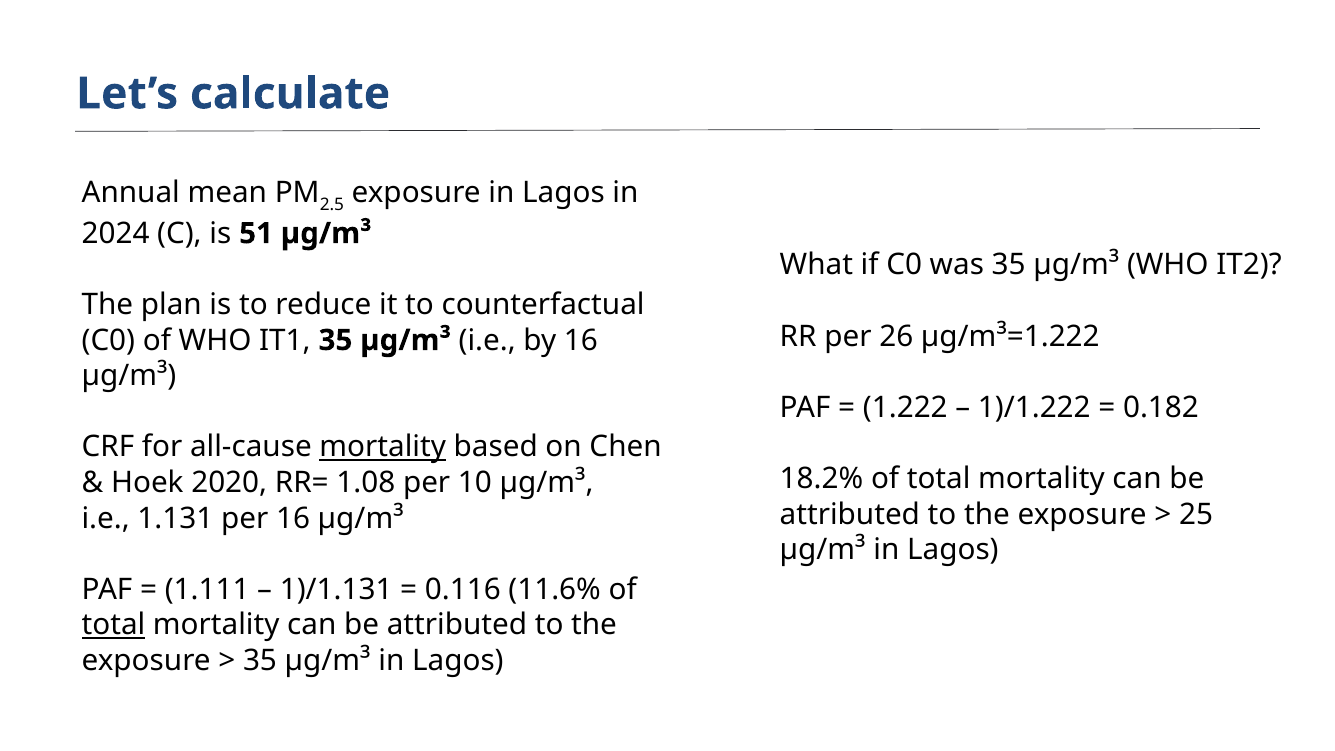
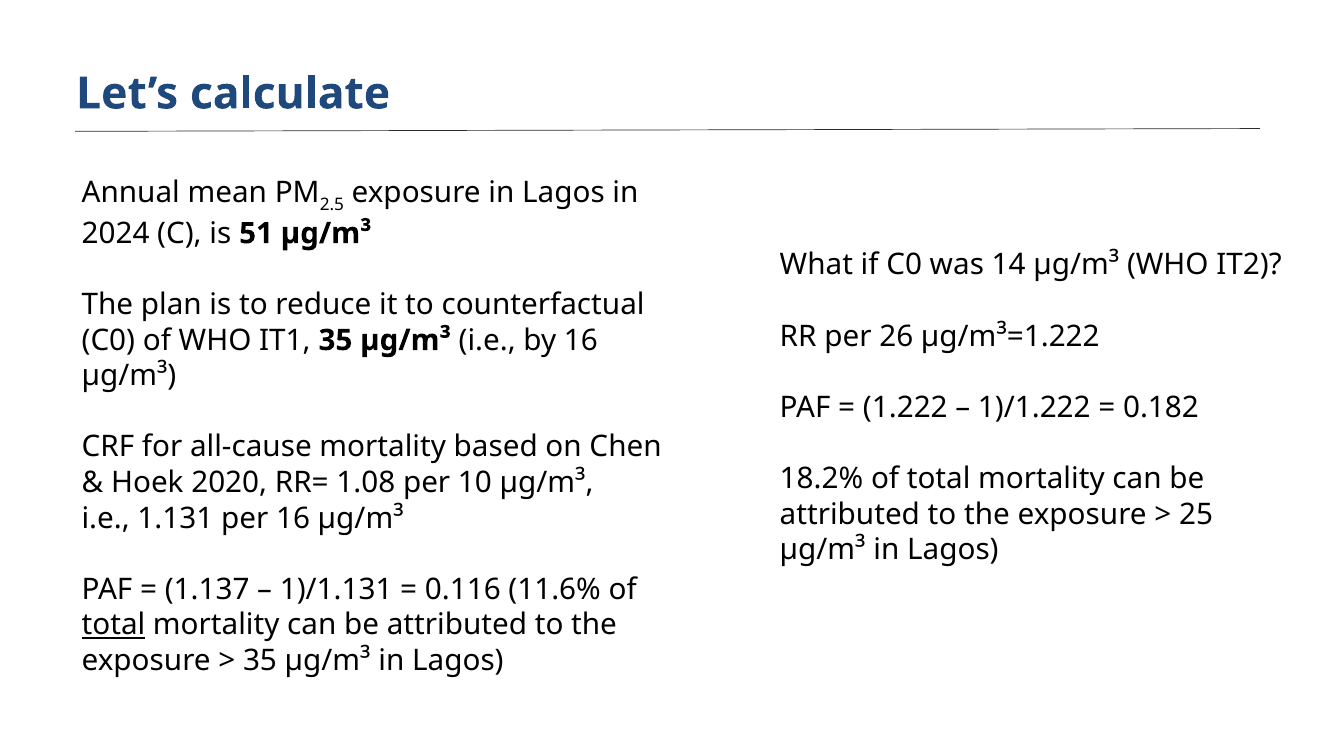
was 35: 35 -> 14 (1009, 265)
mortality underline: present -> none (383, 447)
1.111: 1.111 -> 1.137 (207, 589)
